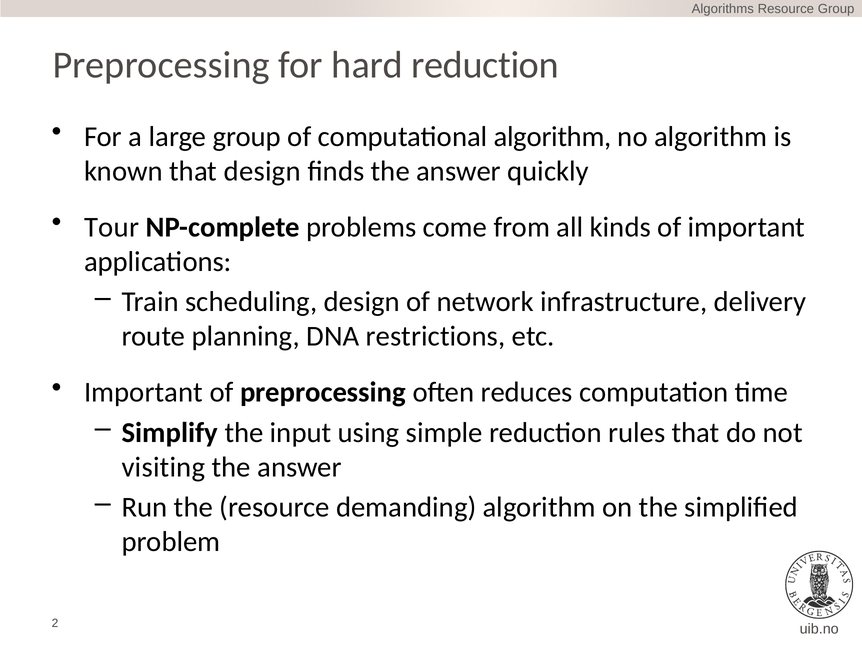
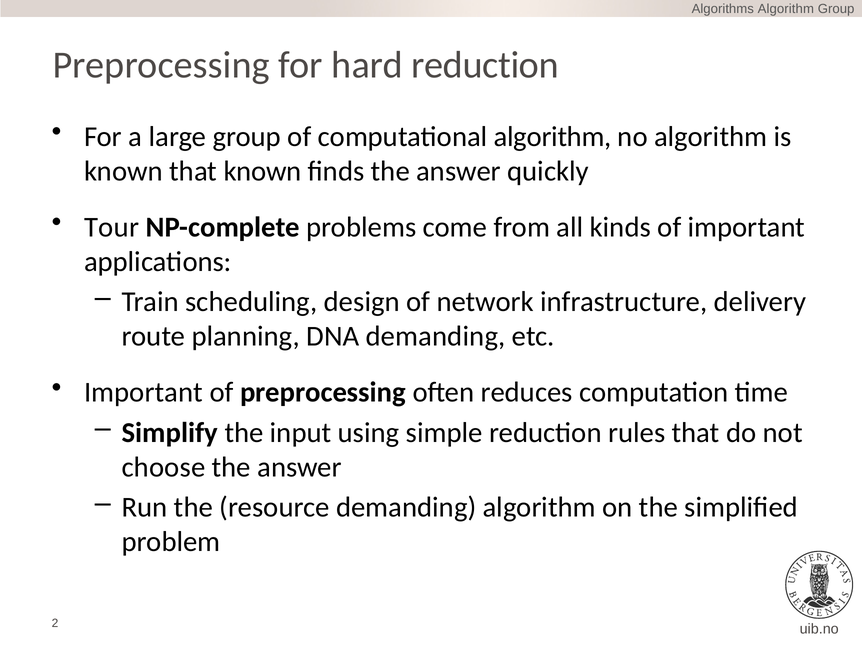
Algorithms Resource: Resource -> Algorithm (786, 9)
that design: design -> known (263, 171)
DNA restrictions: restrictions -> demanding (435, 336)
visiting: visiting -> choose (164, 467)
